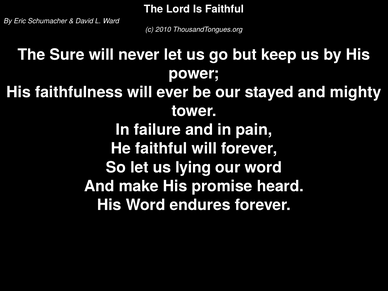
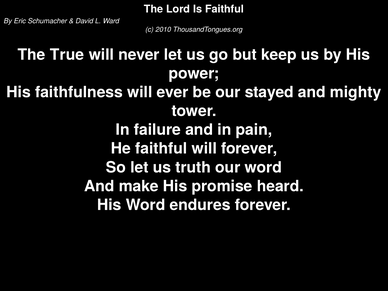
Sure: Sure -> True (67, 55)
lying: lying -> truth (193, 167)
